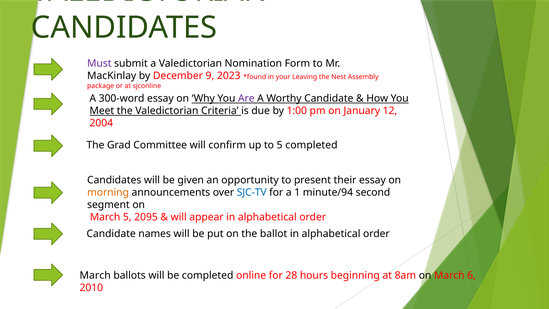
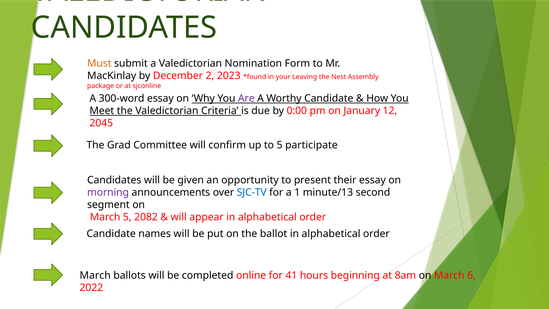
Must colour: purple -> orange (99, 63)
9: 9 -> 2 (210, 76)
1:00: 1:00 -> 0:00 (297, 111)
2004: 2004 -> 2045 (101, 123)
5 completed: completed -> participate (311, 145)
morning colour: orange -> purple (108, 192)
minute/94: minute/94 -> minute/13 (328, 192)
2095: 2095 -> 2082 (146, 217)
28: 28 -> 41 (291, 275)
2010: 2010 -> 2022 (91, 288)
